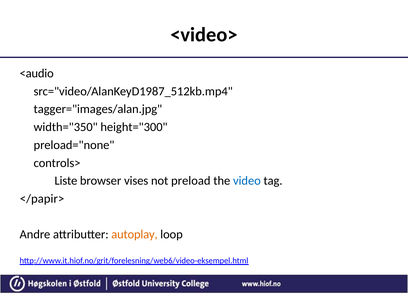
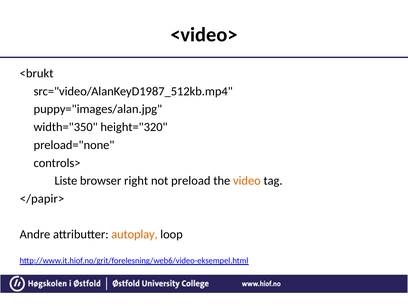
<audio: <audio -> <brukt (37, 73)
tagger="images/alan.jpg: tagger="images/alan.jpg -> puppy="images/alan.jpg (98, 109)
height="300: height="300 -> height="320 (134, 127)
vises: vises -> right (136, 181)
video colour: blue -> orange (247, 181)
